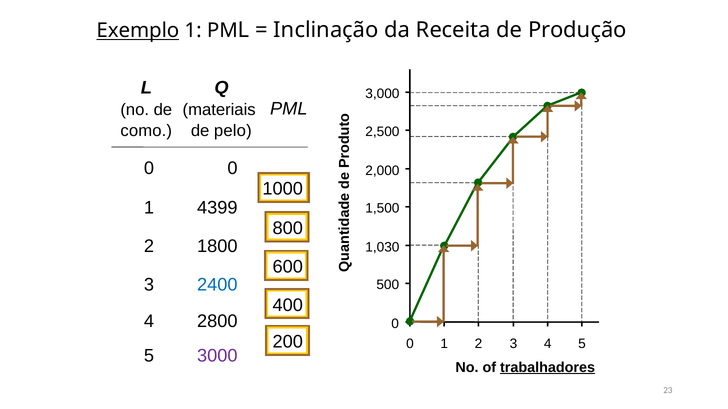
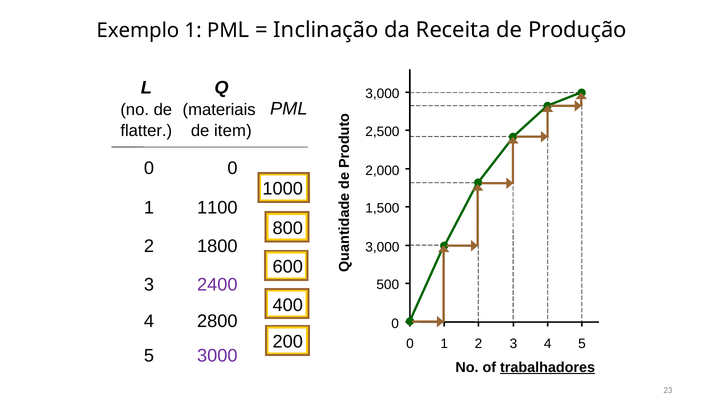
Exemplo underline: present -> none (138, 31)
como: como -> flatter (146, 131)
pelo: pelo -> item (233, 131)
4399: 4399 -> 1100 (217, 208)
1,030: 1,030 -> 3,000 (382, 247)
2400 colour: blue -> purple (217, 285)
